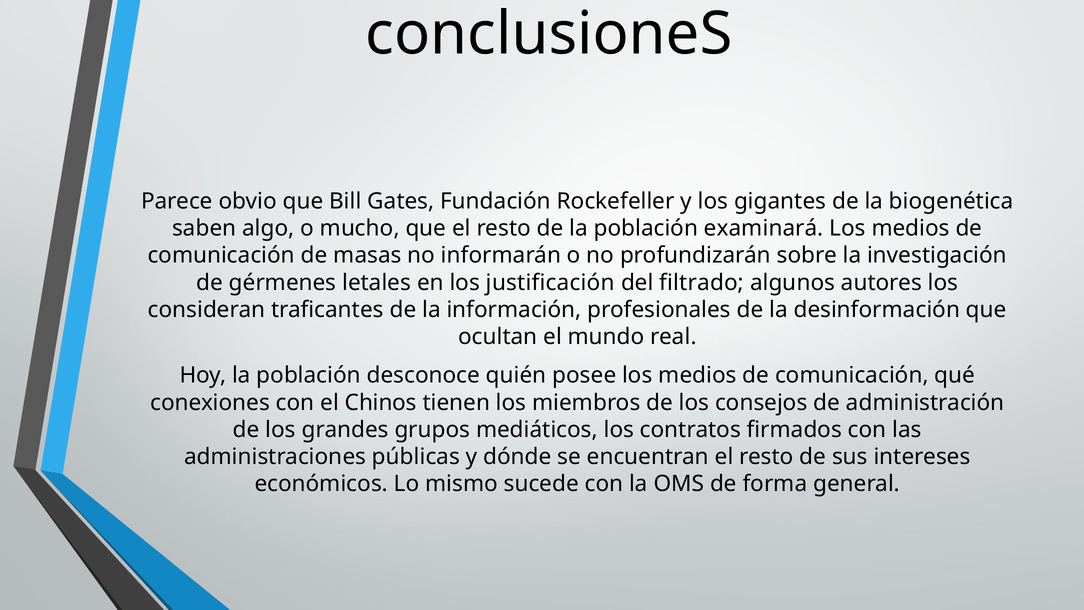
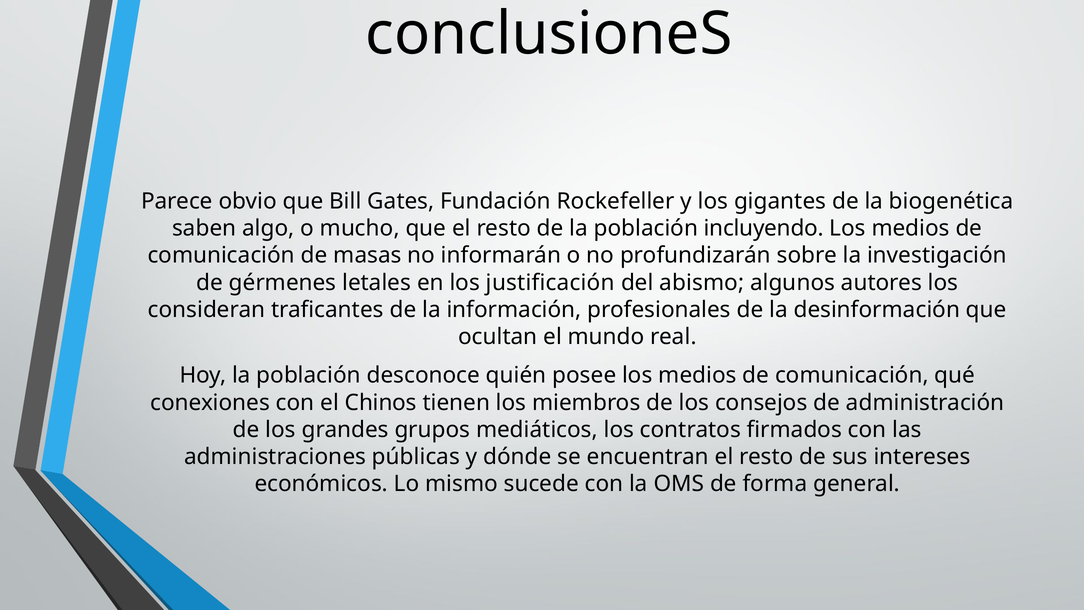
examinará: examinará -> incluyendo (764, 228)
filtrado: filtrado -> abismo (702, 283)
